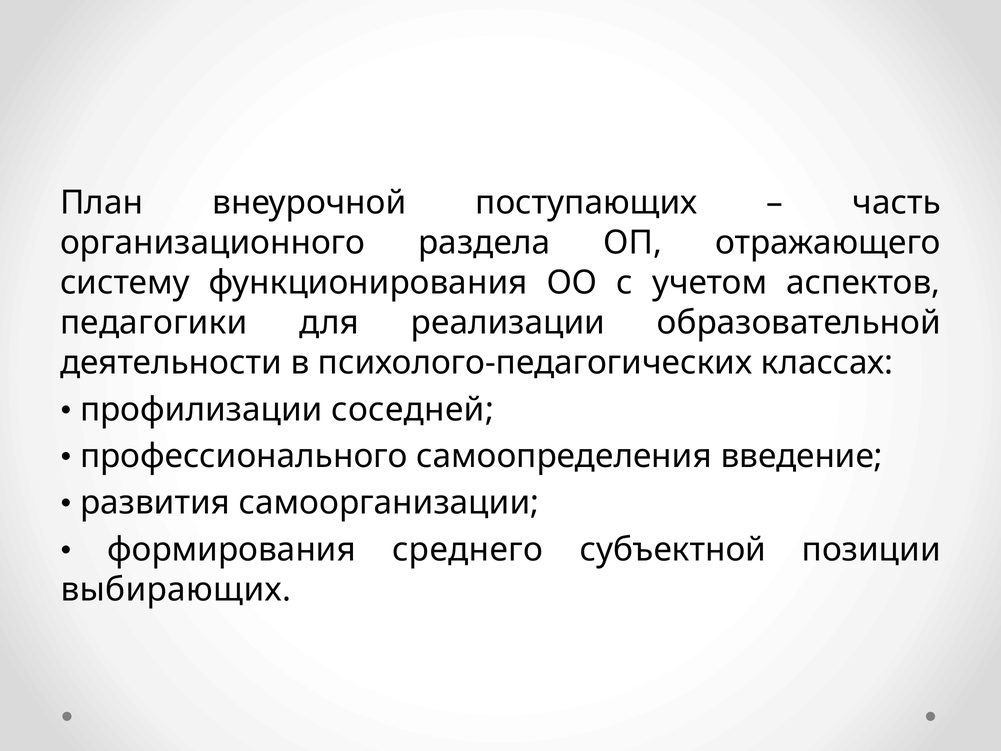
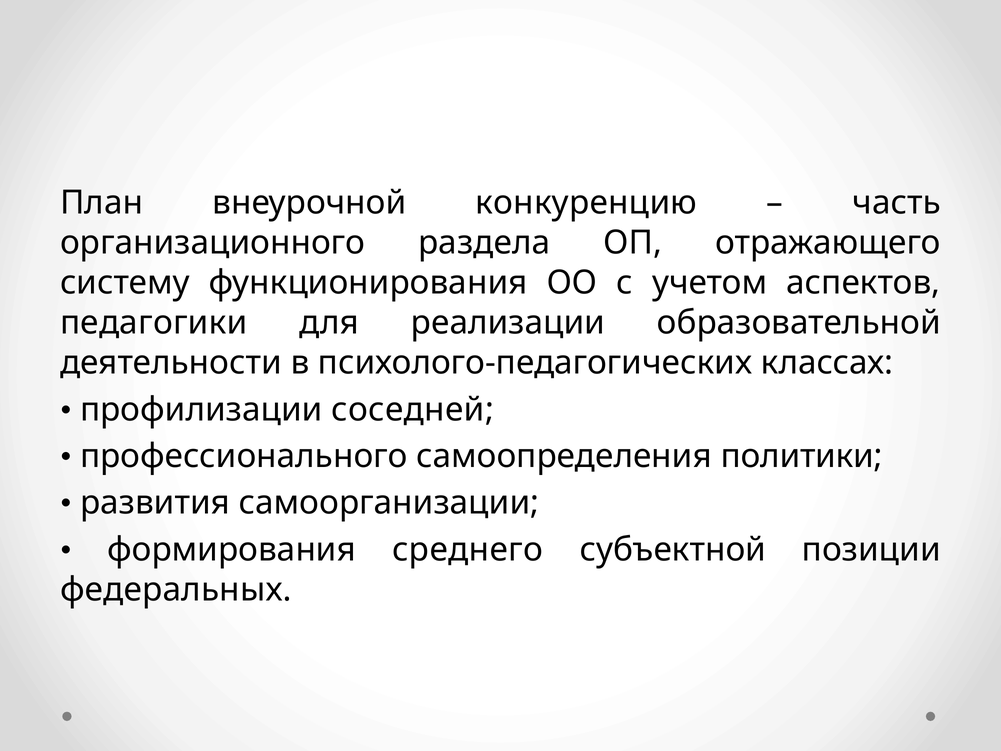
поступающих: поступающих -> конкуренцию (586, 203)
введение: введение -> политики (802, 456)
выбирающих: выбирающих -> федеральных (176, 590)
